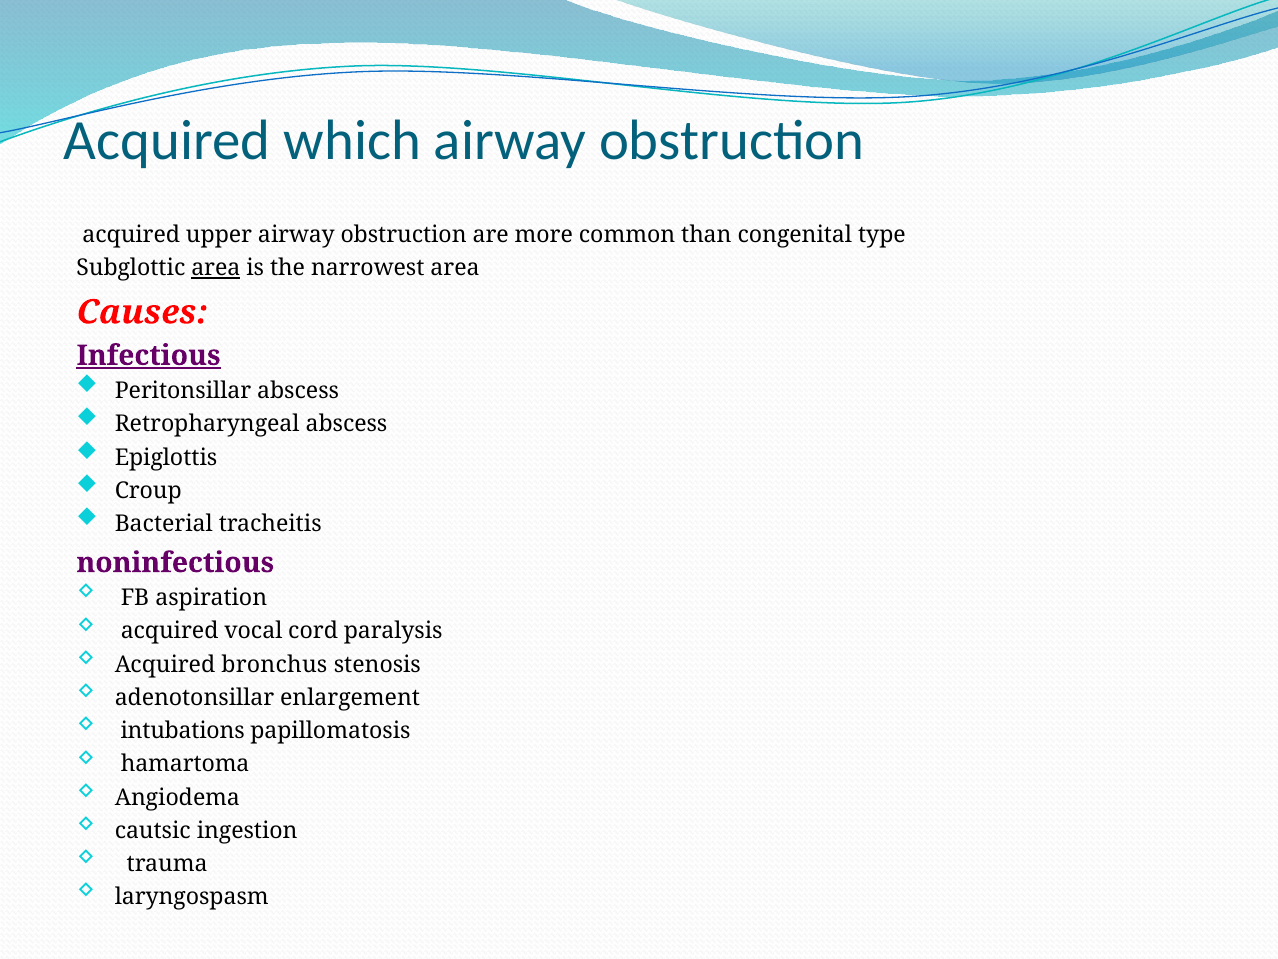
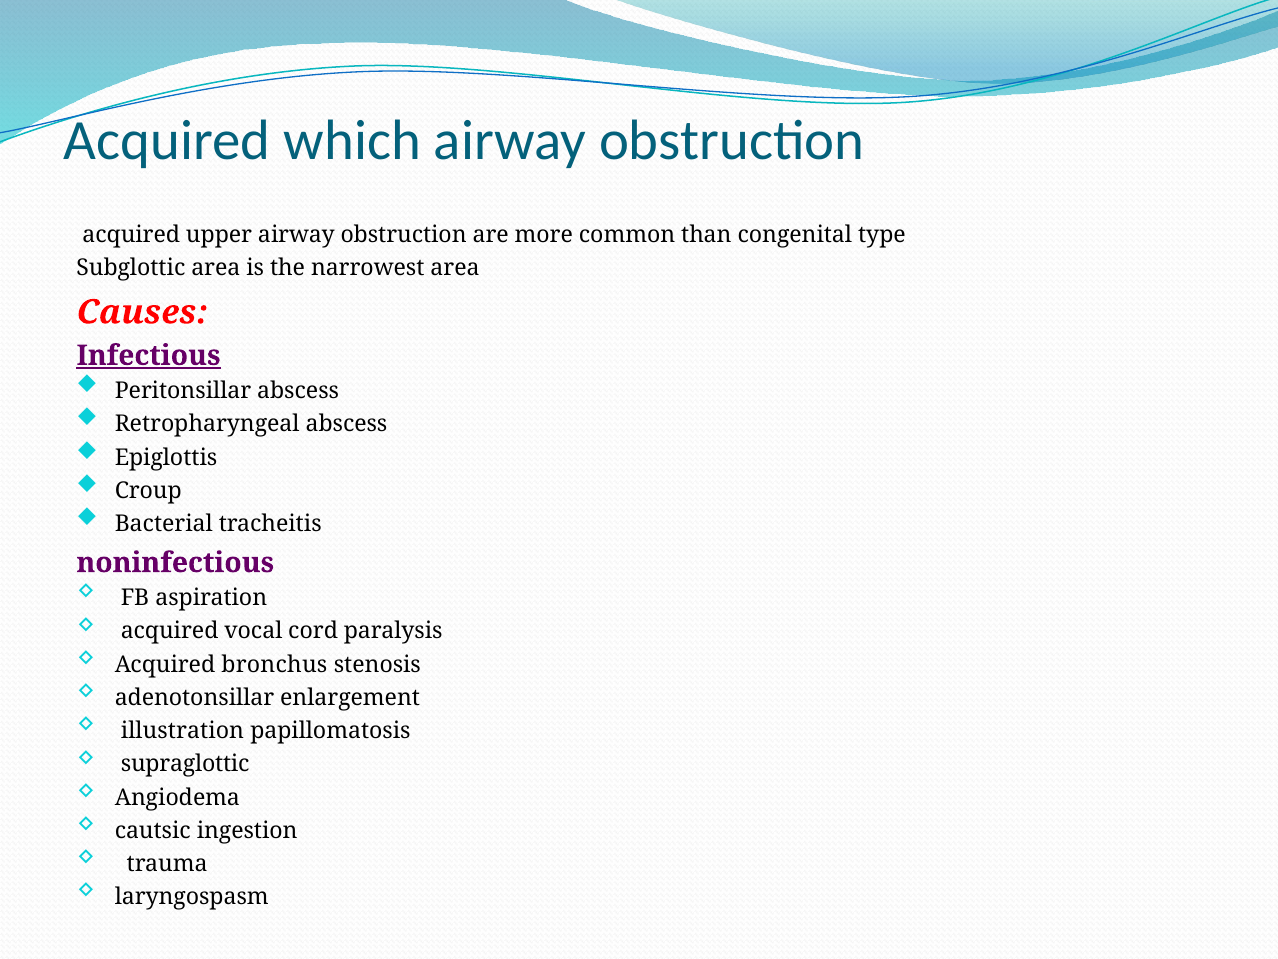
area underline: present -> none (216, 268)
intubations: intubations -> illustration (182, 731)
hamartoma: hamartoma -> supraglottic (185, 764)
